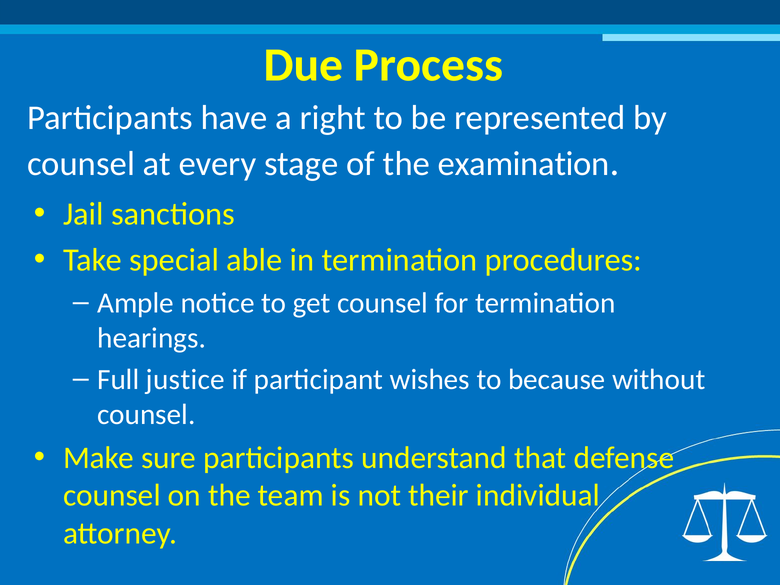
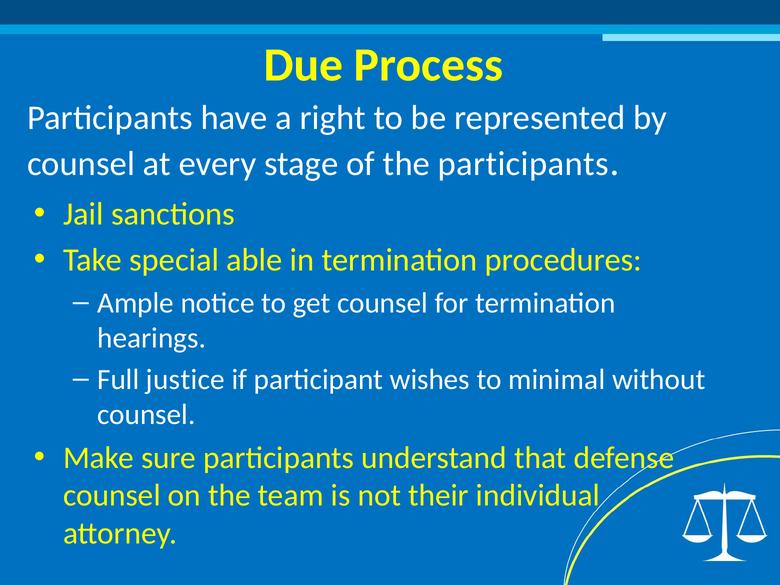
the examination: examination -> participants (523, 164)
because: because -> minimal (557, 379)
